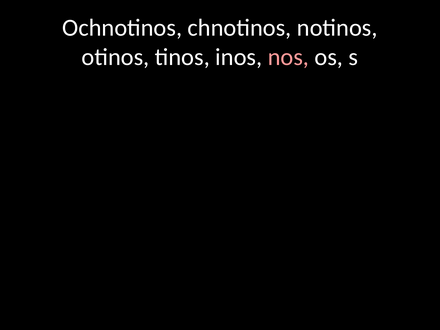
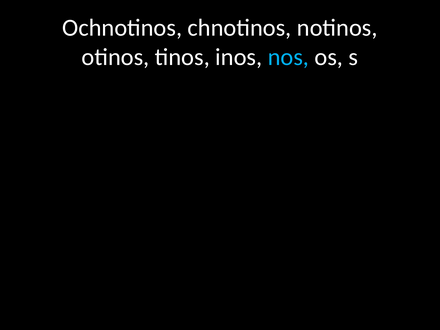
nos colour: pink -> light blue (288, 57)
